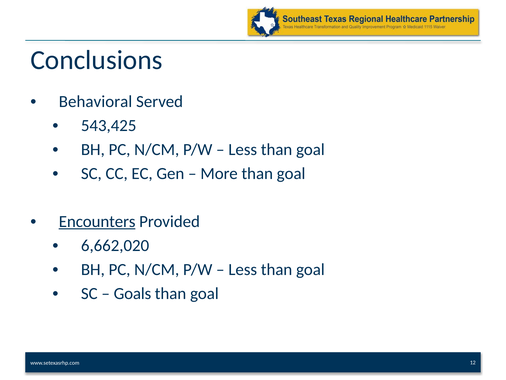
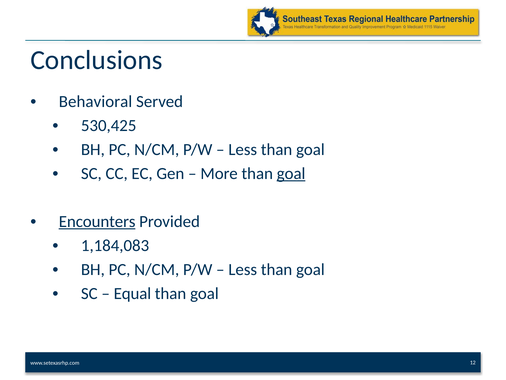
543,425: 543,425 -> 530,425 (109, 125)
goal underline: none -> present (291, 173)
6,662,020: 6,662,020 -> 1,184,083 (115, 245)
Goals: Goals -> Equal (132, 293)
